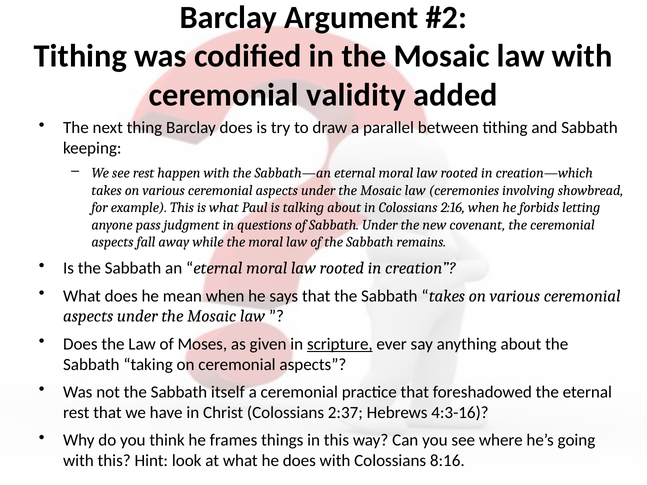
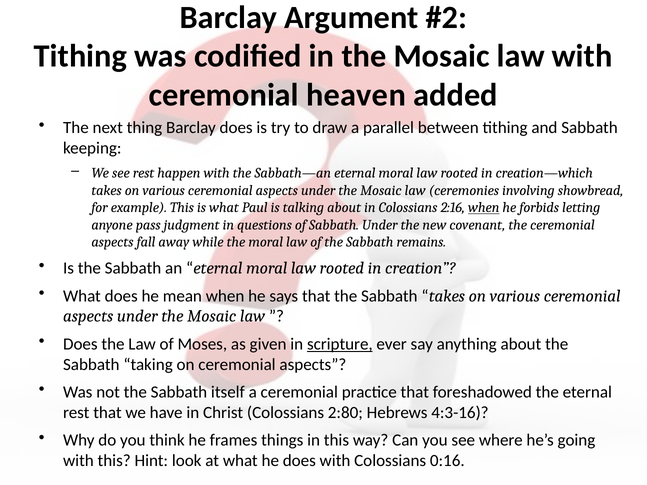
validity: validity -> heaven (356, 95)
when underline: none -> present (484, 208)
2:37: 2:37 -> 2:80 (345, 413)
8:16: 8:16 -> 0:16 (447, 461)
